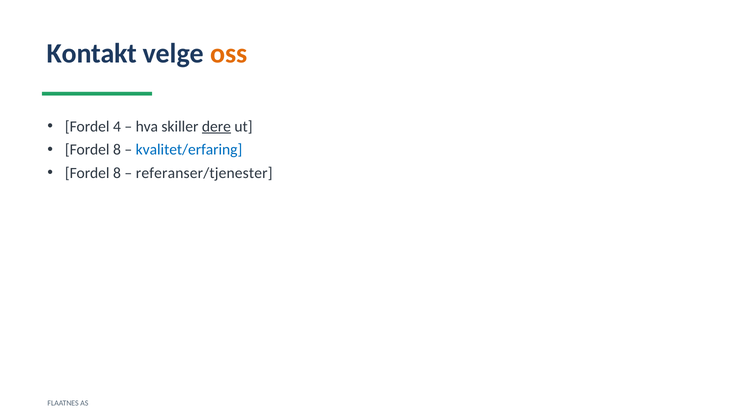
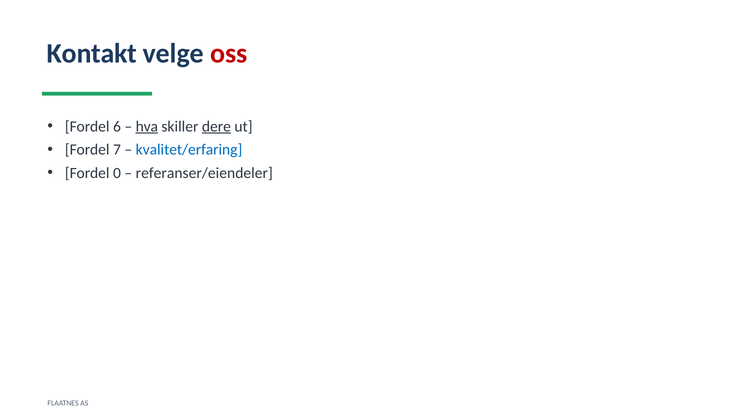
oss colour: orange -> red (229, 53)
4: 4 -> 6 (117, 126)
hva underline: none -> present (147, 126)
8: 8 -> 7 (117, 150)
8: 8 -> 0 (117, 173)
referanser/tjenester: referanser/tjenester -> referanser/eiendeler (204, 173)
